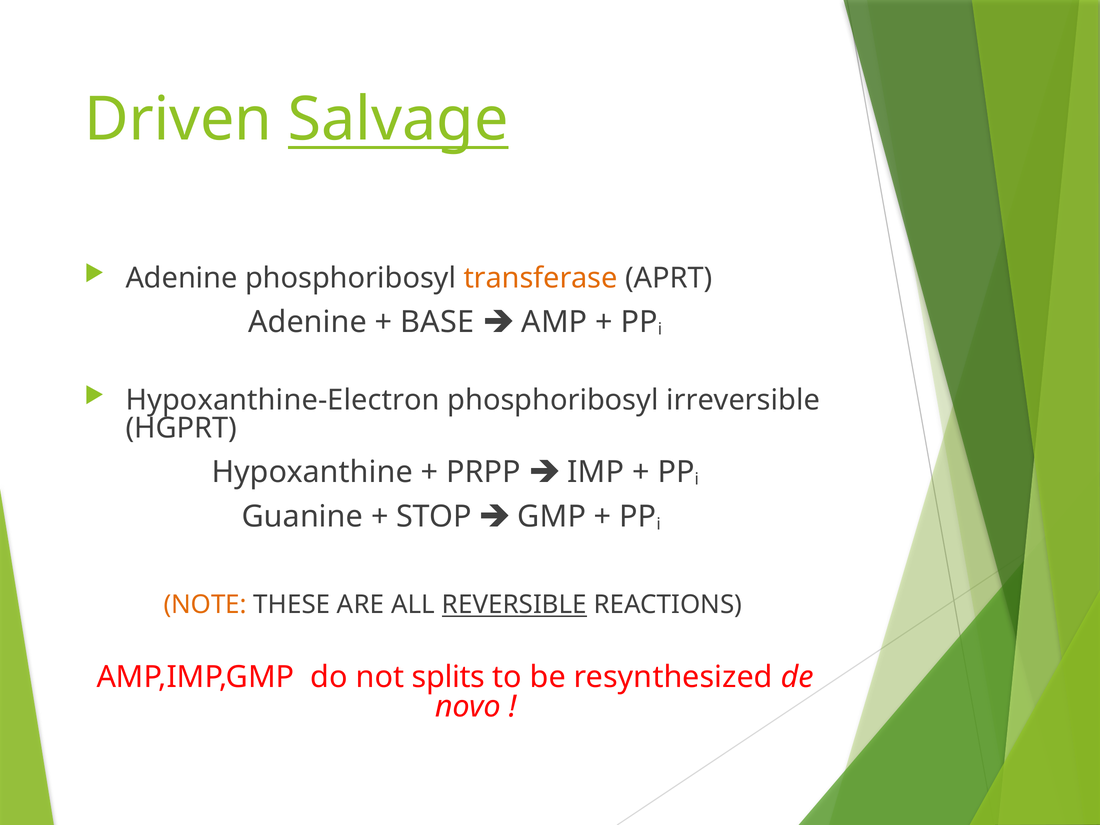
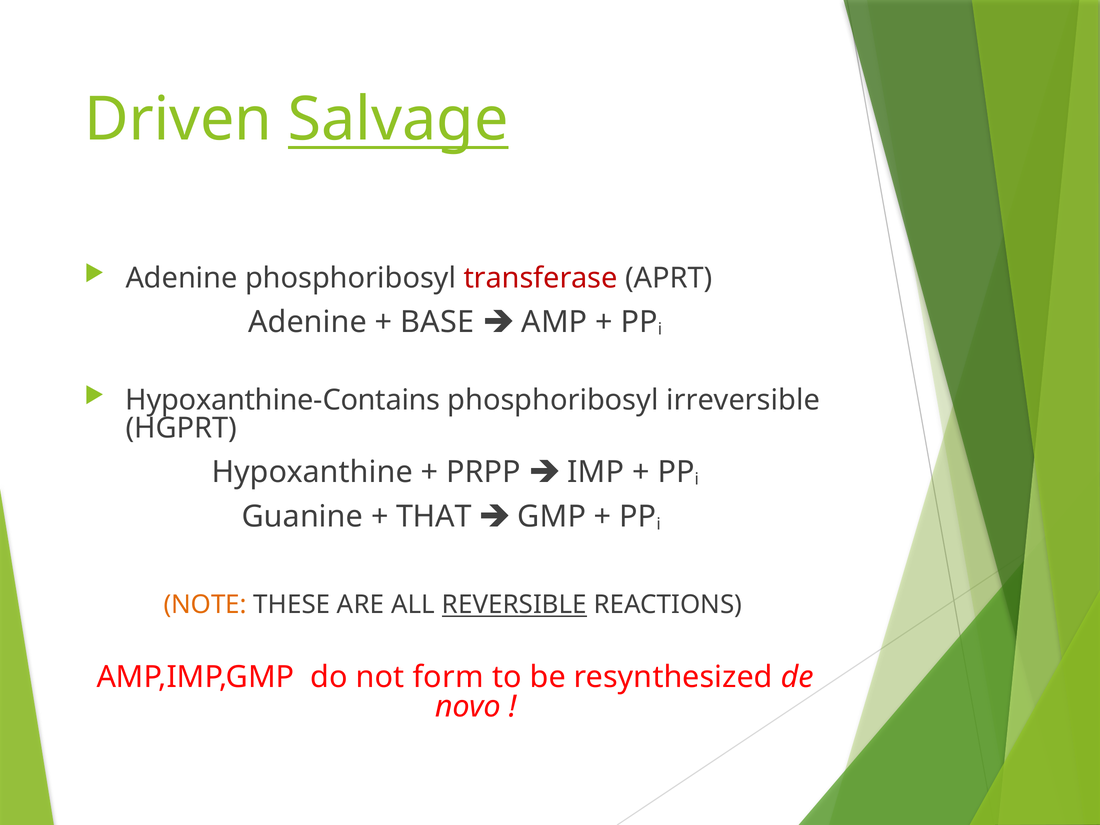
transferase colour: orange -> red (541, 278)
Hypoxanthine-Electron: Hypoxanthine-Electron -> Hypoxanthine-Contains (283, 400)
STOP: STOP -> THAT (434, 517)
splits: splits -> form (448, 677)
